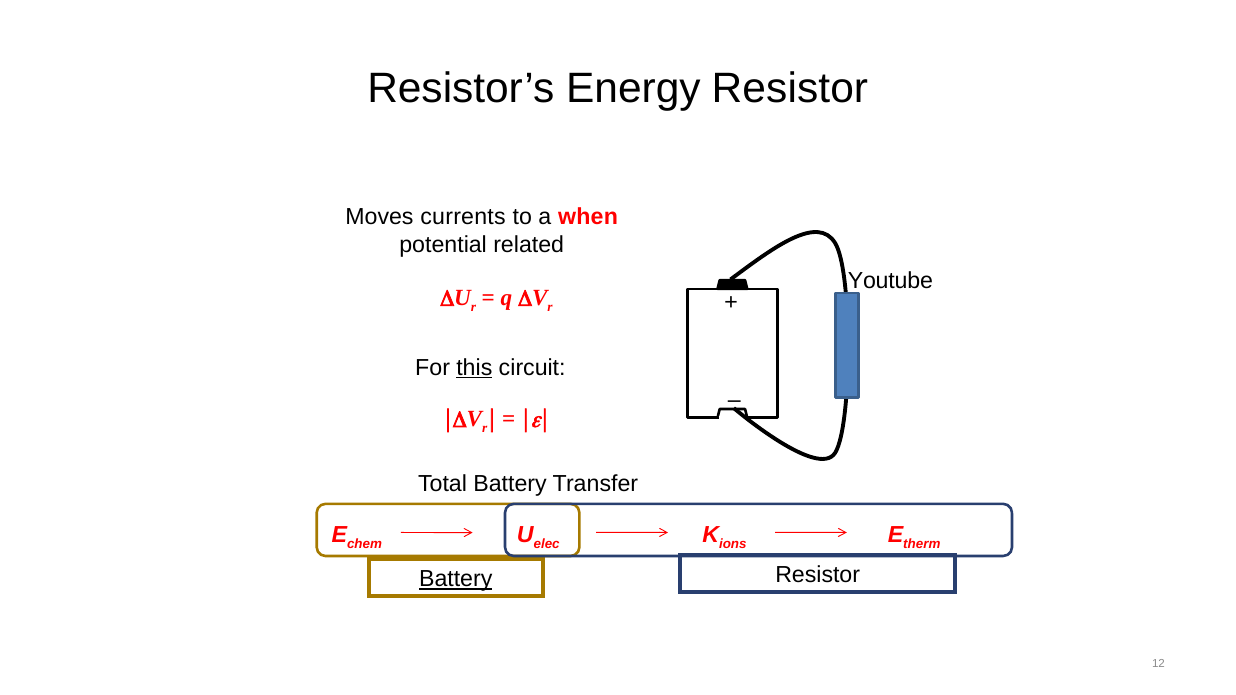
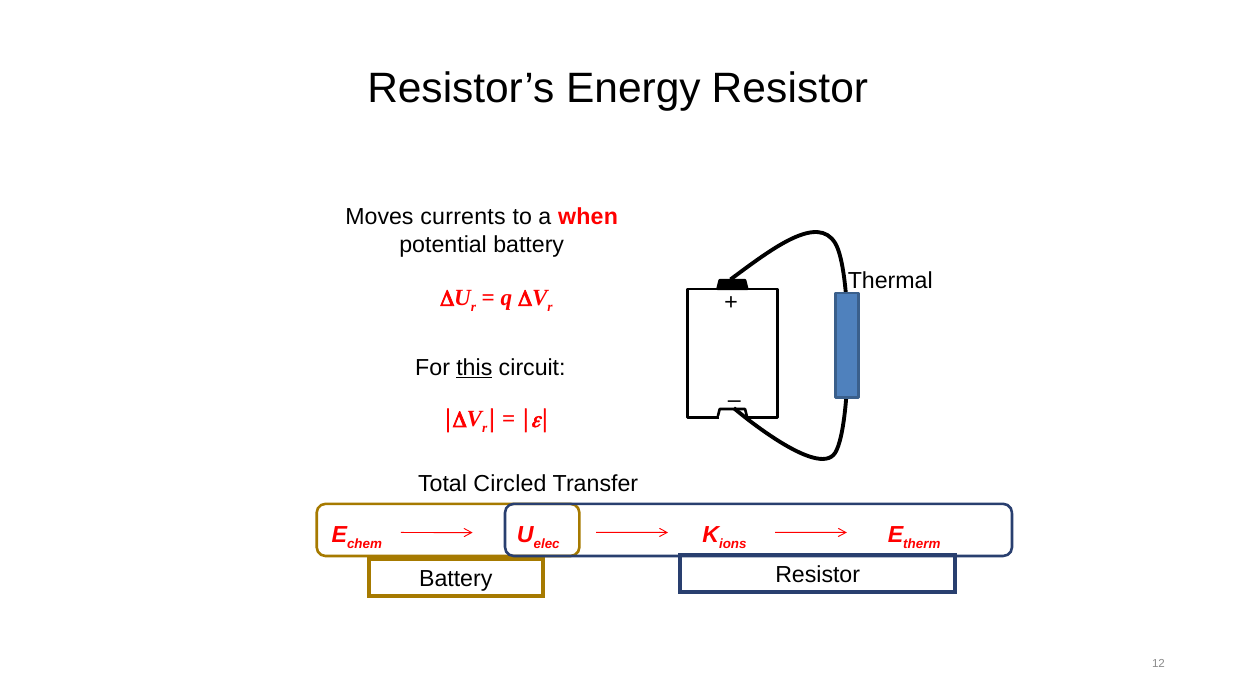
potential related: related -> battery (529, 245)
Youtube: Youtube -> Thermal (890, 281)
Total Battery: Battery -> Circled (510, 484)
Battery underline: present -> none (456, 579)
